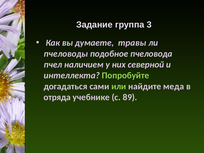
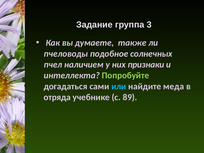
травы: травы -> также (132, 43)
пчеловода: пчеловода -> солнечных (151, 54)
северной: северной -> признаки (146, 65)
или colour: light green -> light blue (119, 86)
